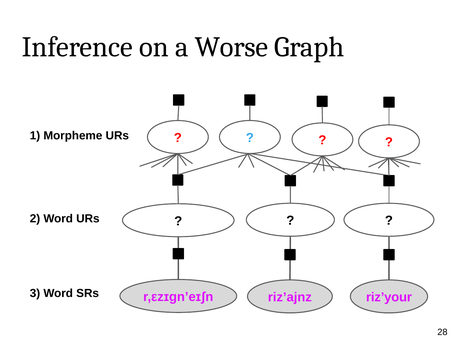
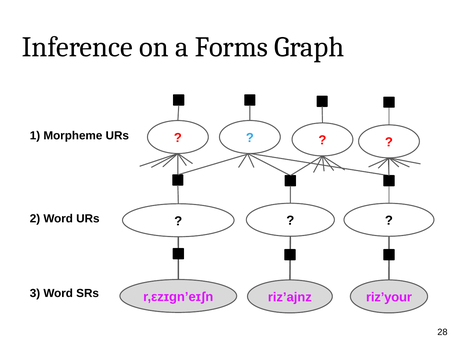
Worse: Worse -> Forms (231, 47)
